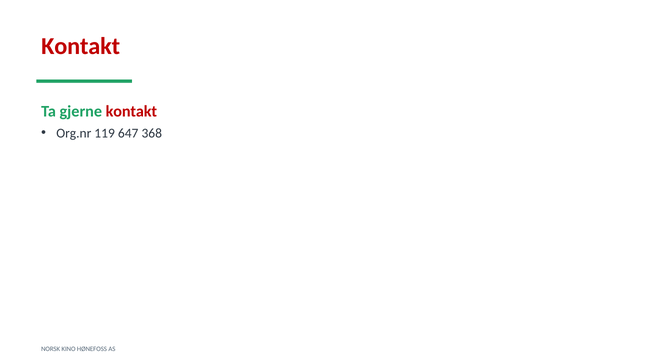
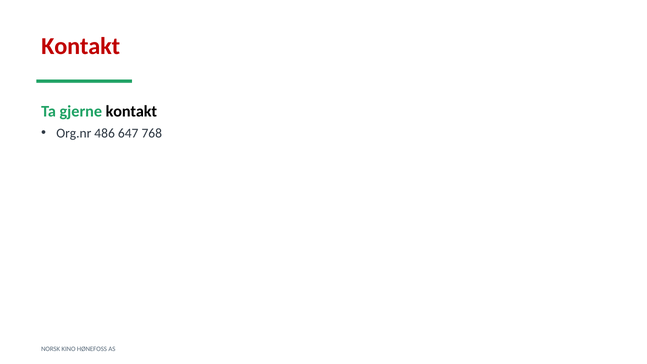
kontakt colour: red -> black (131, 111)
119: 119 -> 486 (105, 133)
368: 368 -> 768 (152, 133)
